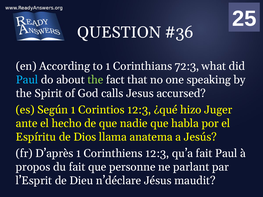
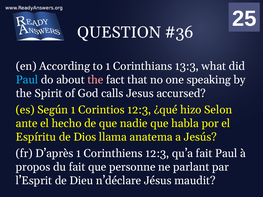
72:3: 72:3 -> 13:3 (187, 66)
the colour: light green -> pink (95, 80)
Juger: Juger -> Selon (218, 110)
